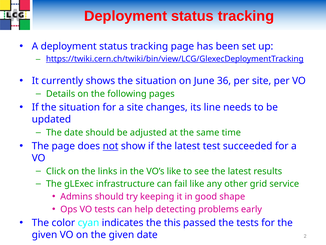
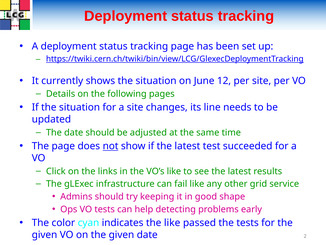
36: 36 -> 12 (224, 81)
the this: this -> like (172, 222)
